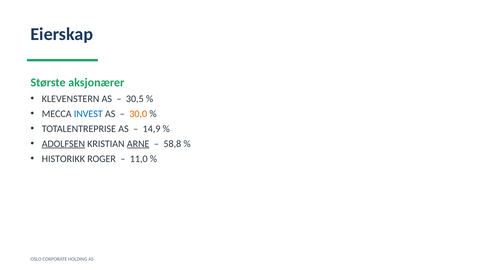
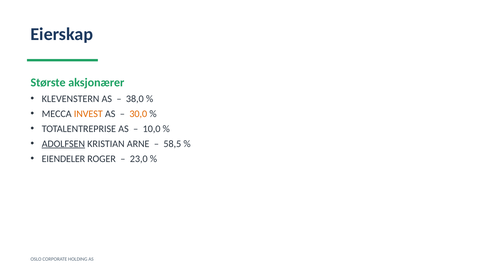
30,5: 30,5 -> 38,0 (135, 99)
INVEST colour: blue -> orange (88, 114)
14,9: 14,9 -> 10,0 (152, 129)
ARNE underline: present -> none (138, 144)
58,8: 58,8 -> 58,5 (172, 144)
HISTORIKK: HISTORIKK -> EIENDELER (63, 159)
11,0: 11,0 -> 23,0 (139, 159)
